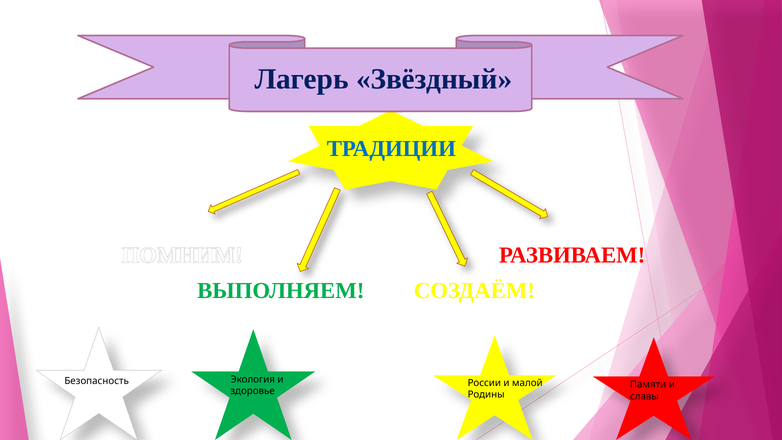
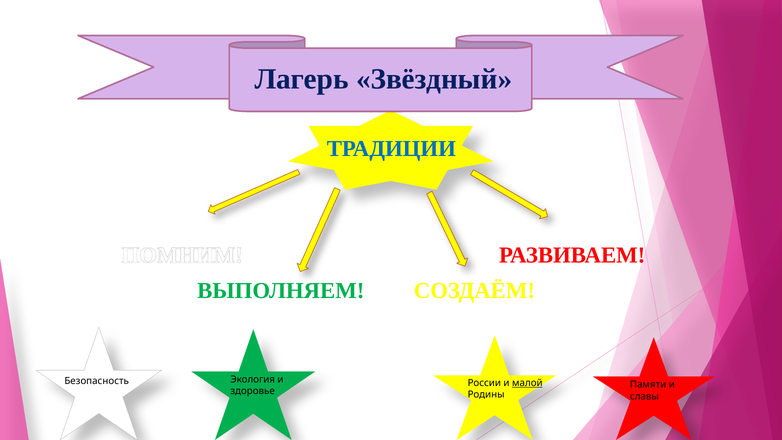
малой underline: none -> present (527, 383)
